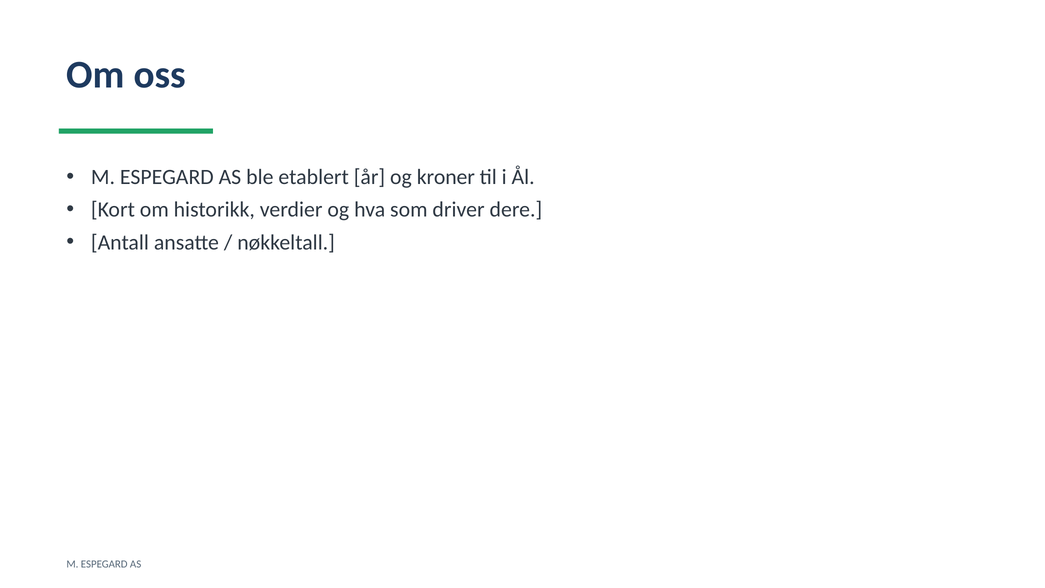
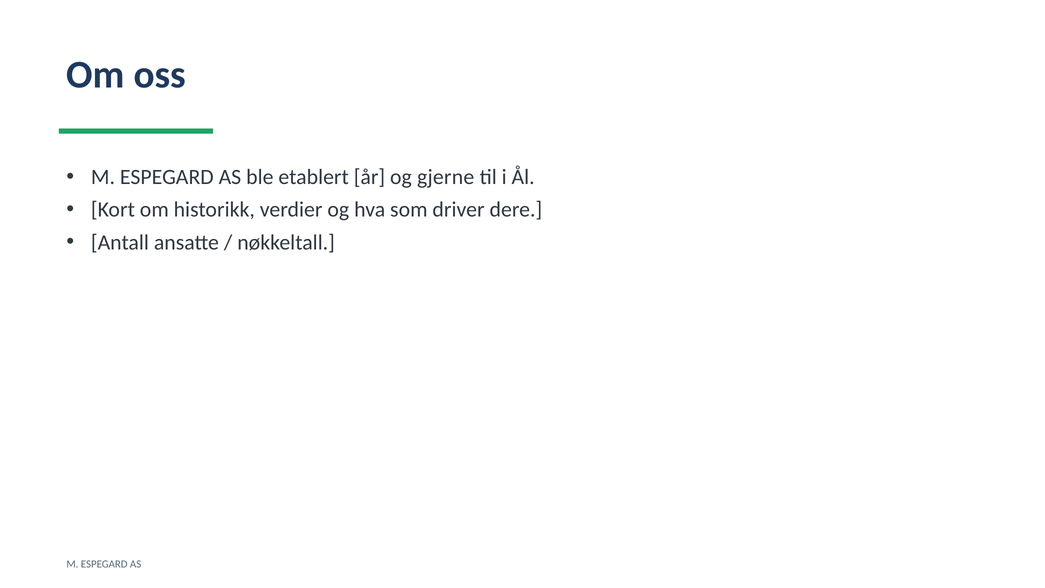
kroner: kroner -> gjerne (446, 177)
